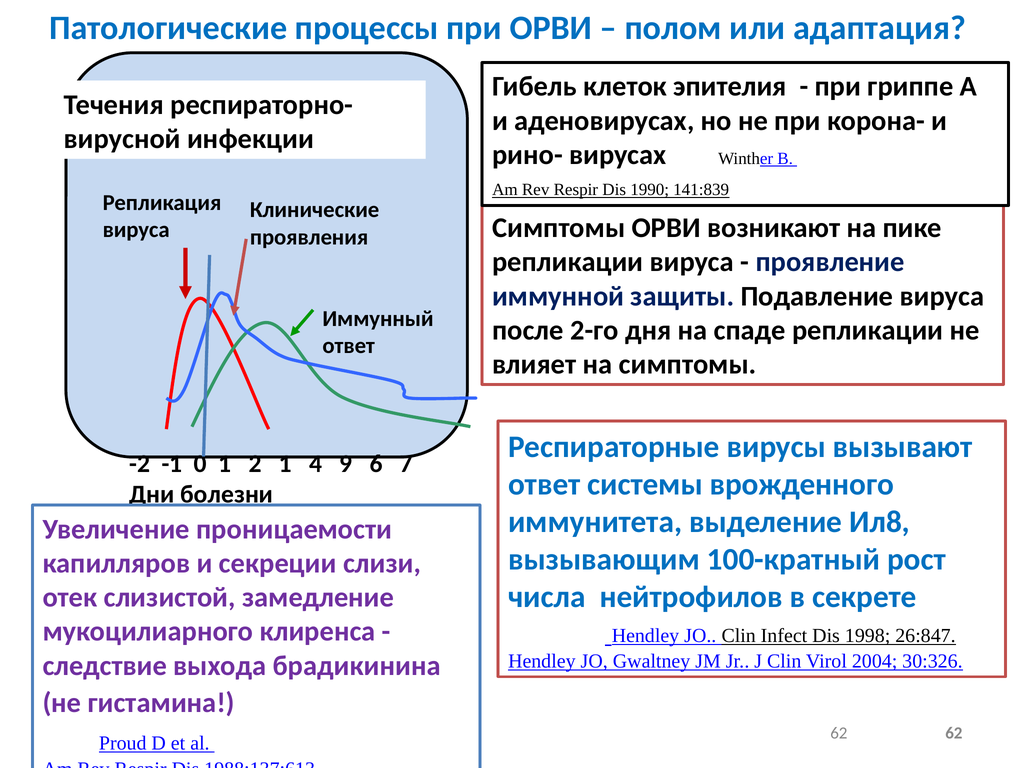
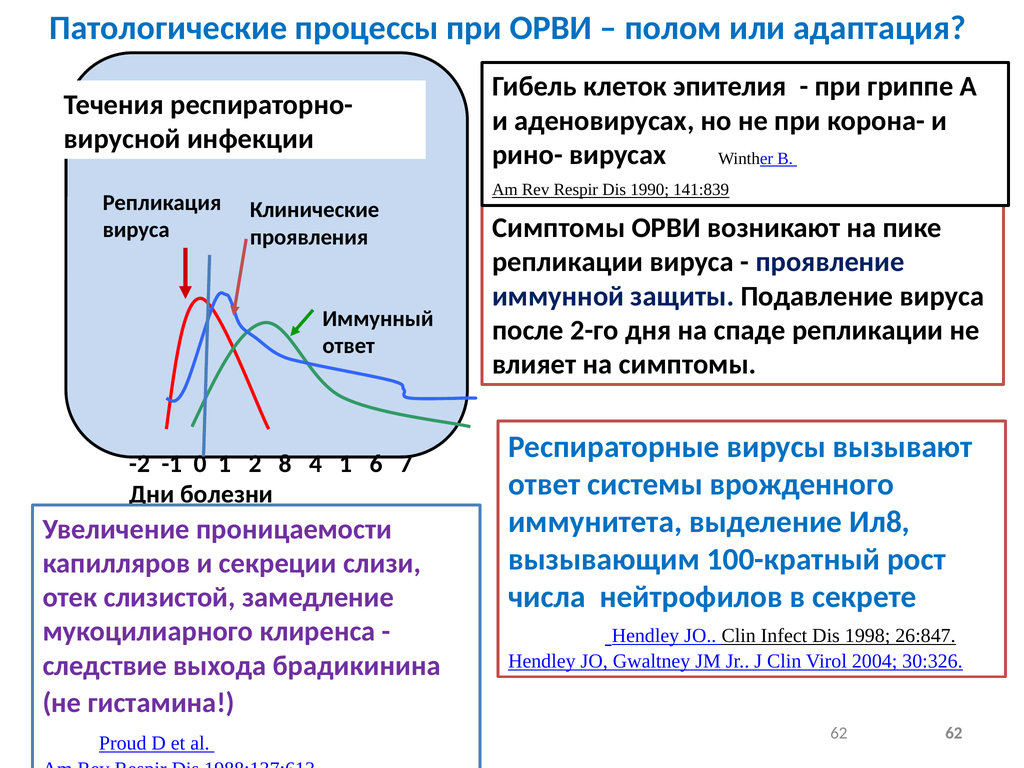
2 1: 1 -> 8 (285, 464)
4 9: 9 -> 1 (346, 464)
